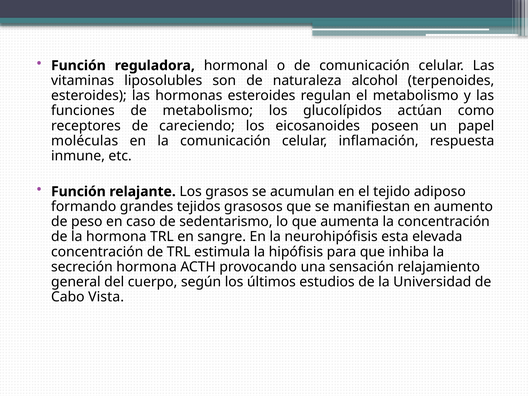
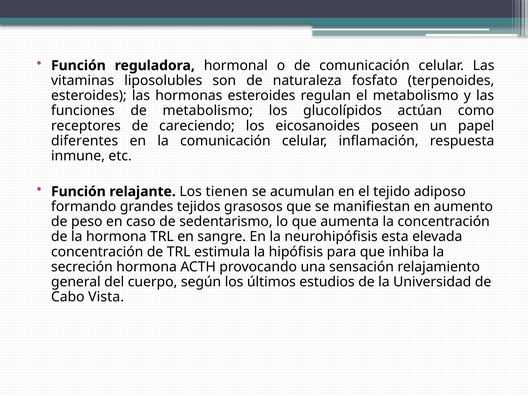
alcohol: alcohol -> fosfato (375, 81)
moléculas: moléculas -> diferentes (85, 141)
grasos: grasos -> tienen (227, 192)
